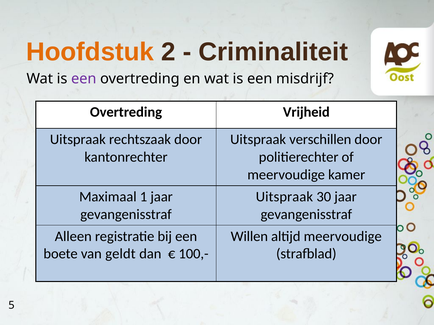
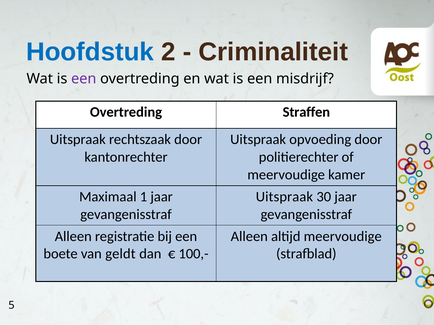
Hoofdstuk colour: orange -> blue (90, 52)
Vrijheid: Vrijheid -> Straffen (306, 112)
verschillen: verschillen -> opvoeding (320, 140)
Willen: Willen -> Alleen (249, 237)
